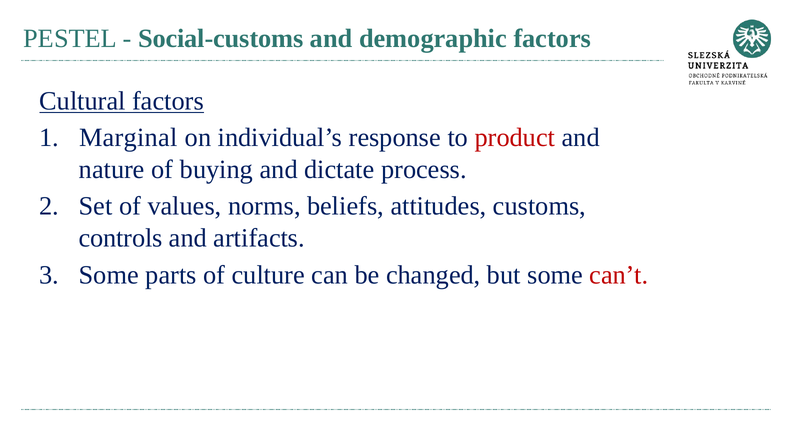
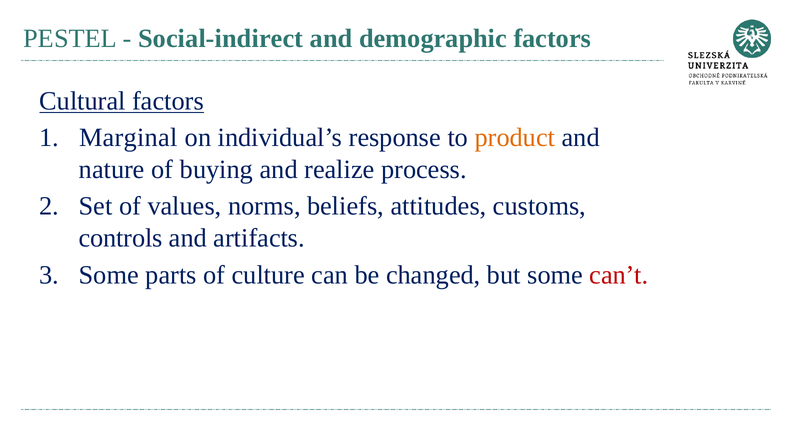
Social-customs: Social-customs -> Social-indirect (221, 38)
product colour: red -> orange (515, 138)
dictate: dictate -> realize (339, 169)
